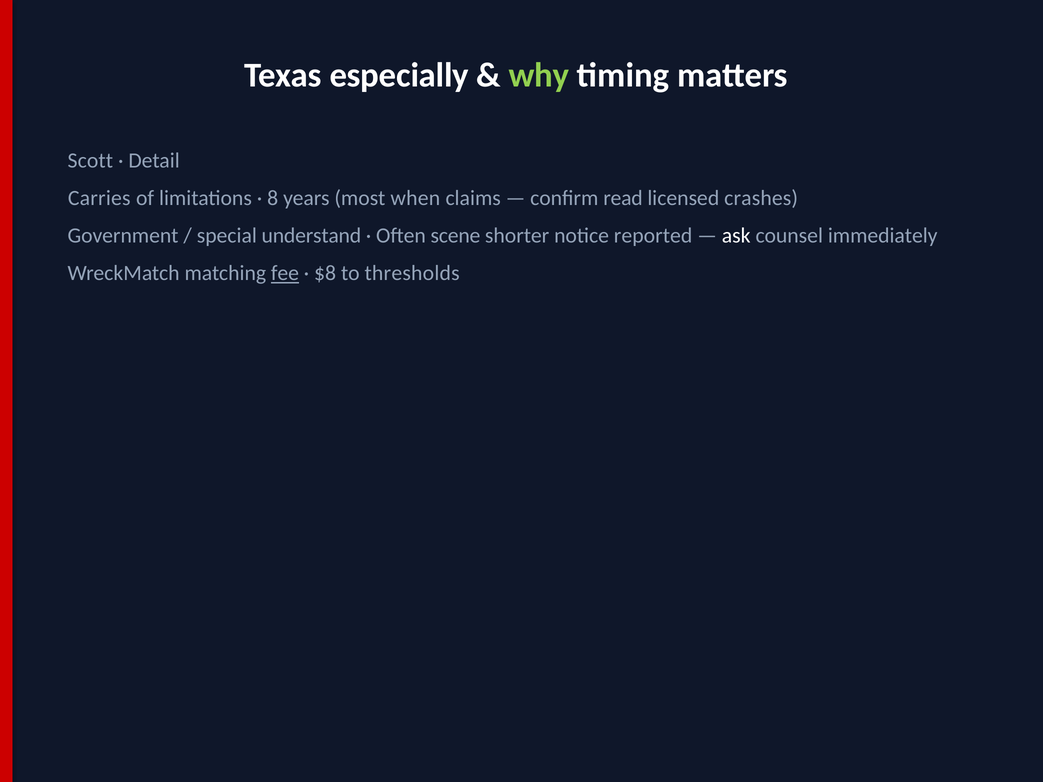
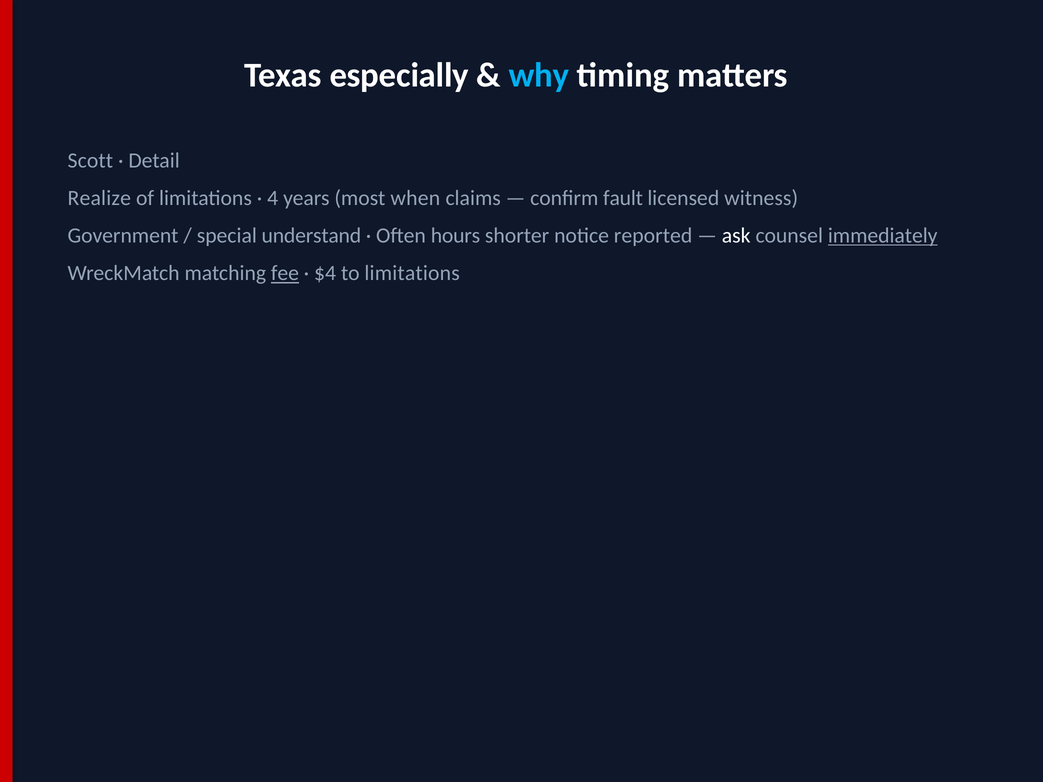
why colour: light green -> light blue (539, 75)
Carries: Carries -> Realize (99, 198)
8: 8 -> 4 (273, 198)
read: read -> fault (623, 198)
crashes: crashes -> witness (761, 198)
scene: scene -> hours (455, 236)
immediately underline: none -> present (883, 236)
$8: $8 -> $4 (325, 273)
to thresholds: thresholds -> limitations (412, 273)
